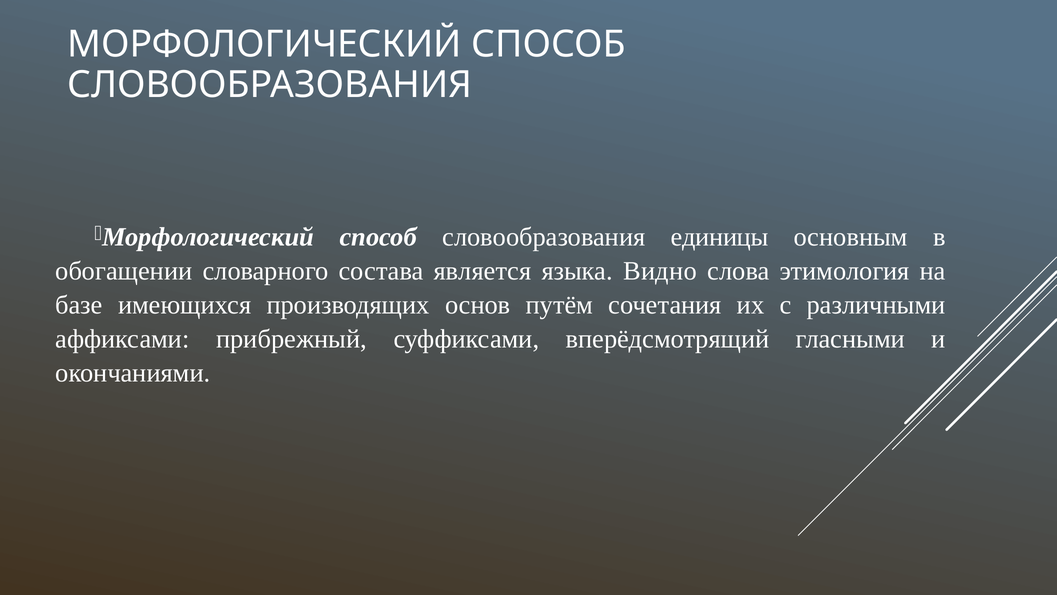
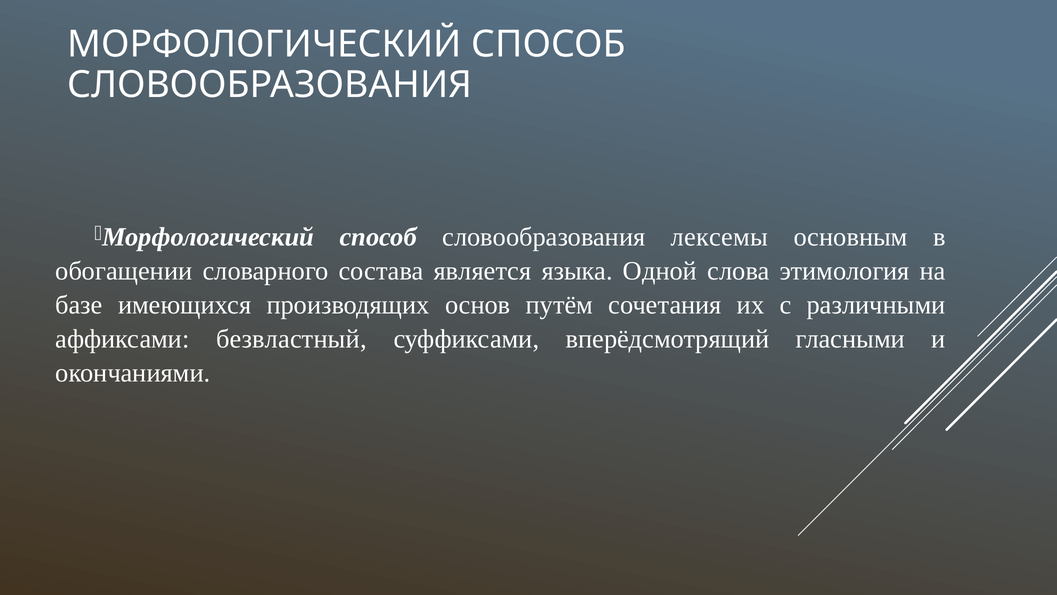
единицы: единицы -> лексемы (719, 237)
Видно: Видно -> Одной (660, 271)
прибрежный: прибрежный -> безвластный (291, 339)
